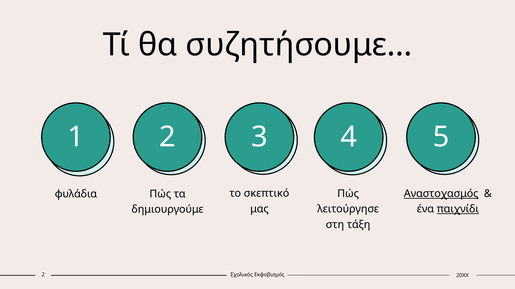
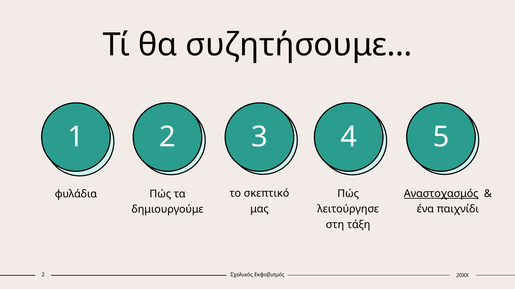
παιχνίδι underline: present -> none (458, 210)
